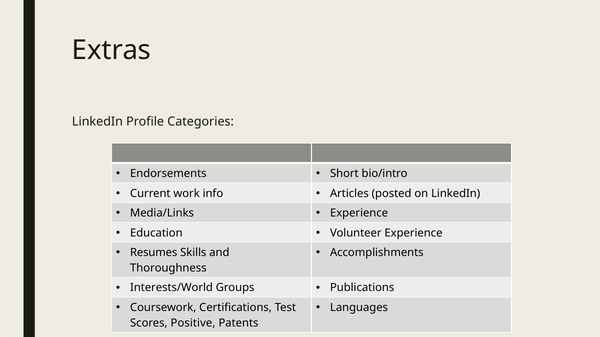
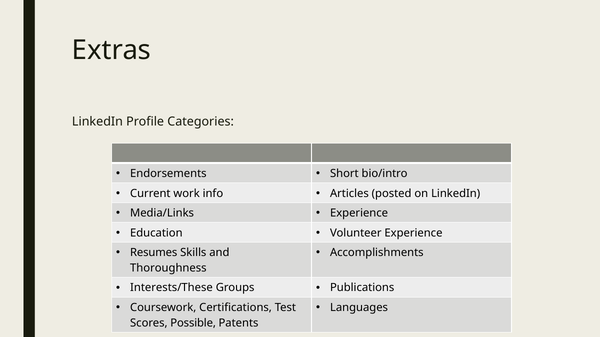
Interests/World: Interests/World -> Interests/These (171, 288)
Positive: Positive -> Possible (193, 323)
